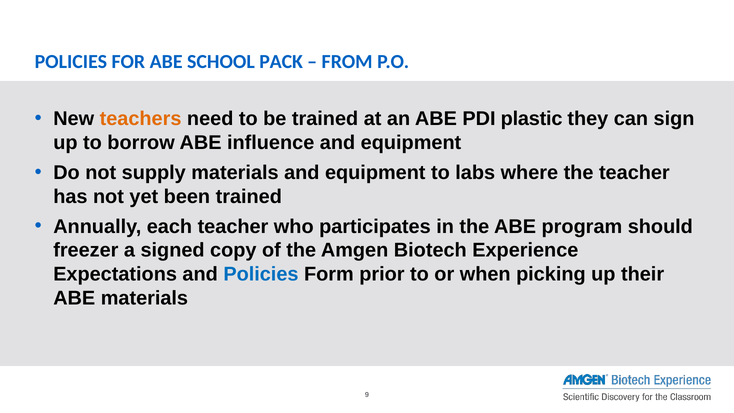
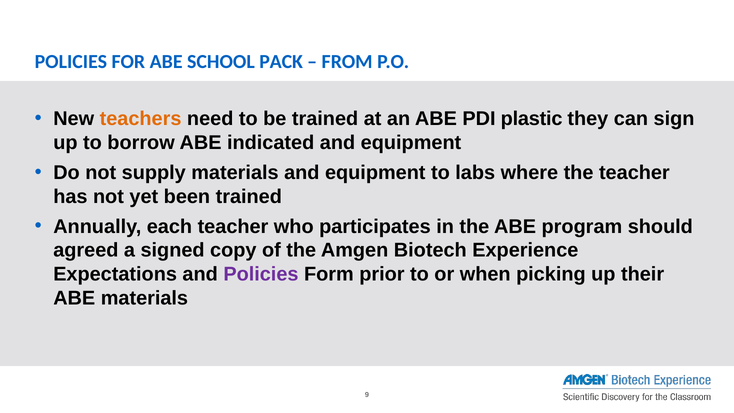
influence: influence -> indicated (271, 143)
freezer: freezer -> agreed (86, 250)
Policies colour: blue -> purple (261, 274)
